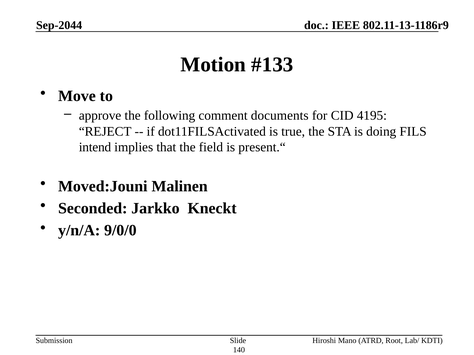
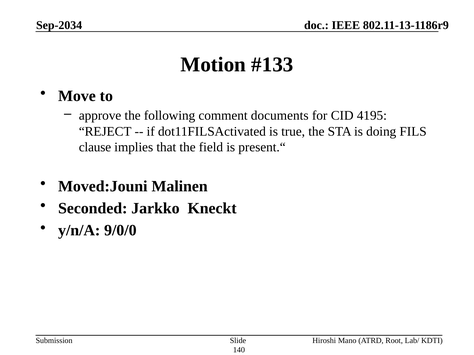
Sep-2044: Sep-2044 -> Sep-2034 (59, 25)
intend: intend -> clause (95, 147)
